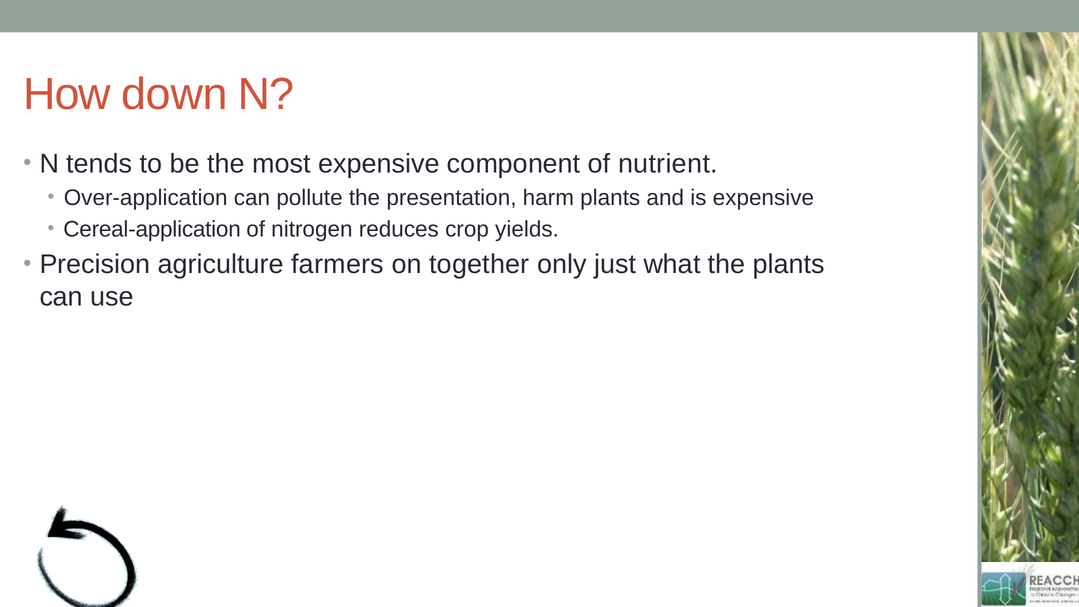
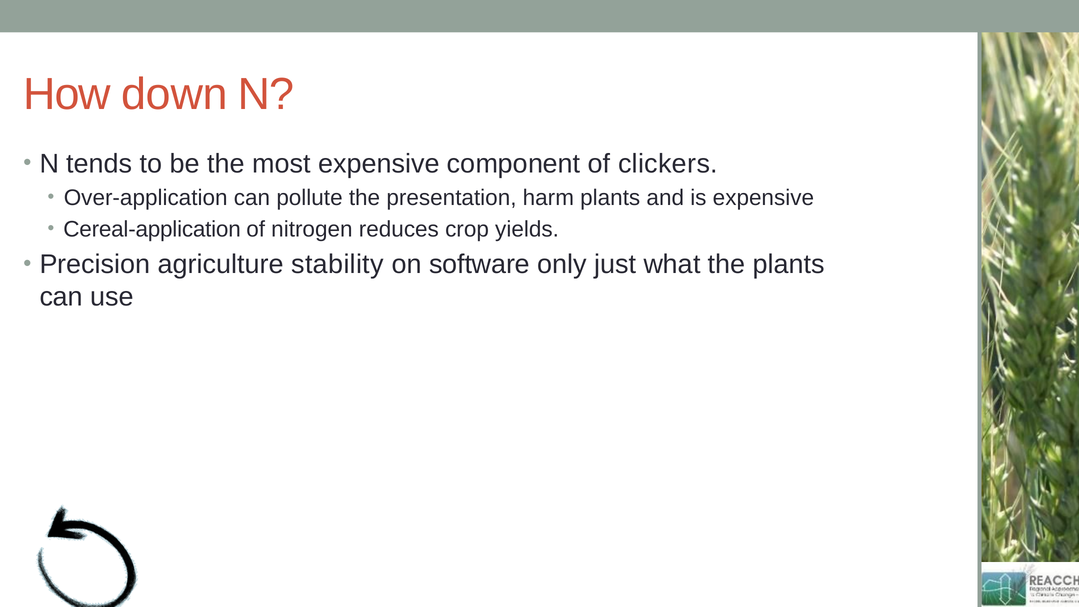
nutrient: nutrient -> clickers (668, 164)
farmers: farmers -> stability (338, 265)
together: together -> software (479, 265)
